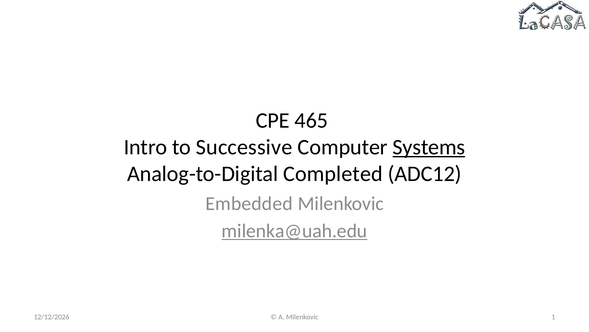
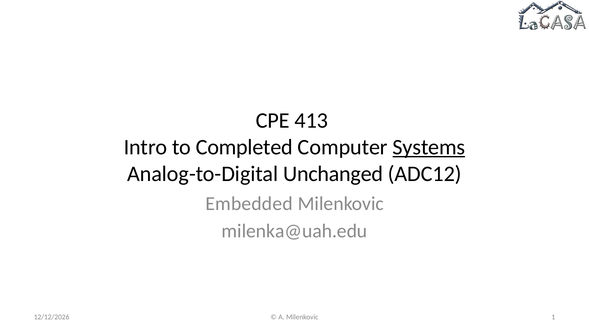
465: 465 -> 413 (311, 120)
Successive: Successive -> Completed (244, 147)
Completed: Completed -> Unchanged (333, 173)
milenka@uah.edu underline: present -> none (294, 231)
